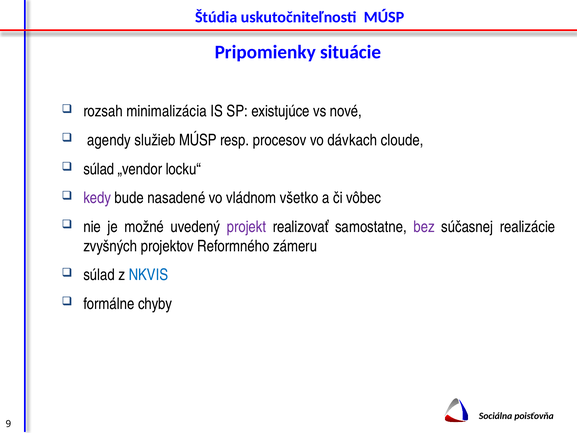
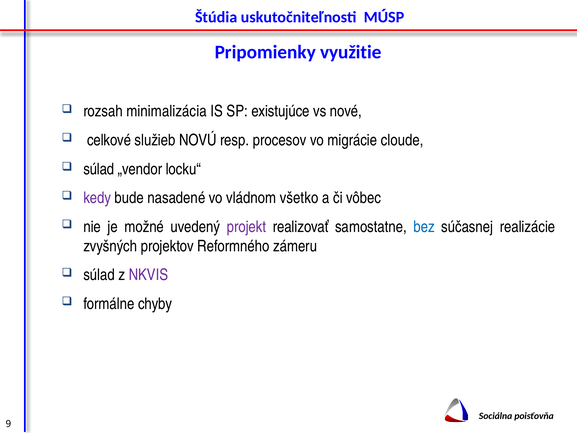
situácie: situácie -> využitie (351, 52)
agendy: agendy -> celkové (109, 140)
služieb MÚSP: MÚSP -> NOVÚ (198, 140)
dávkach: dávkach -> migrácie (352, 140)
bez colour: purple -> blue (424, 227)
NKVIS colour: blue -> purple (148, 275)
